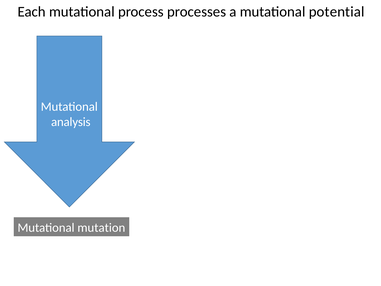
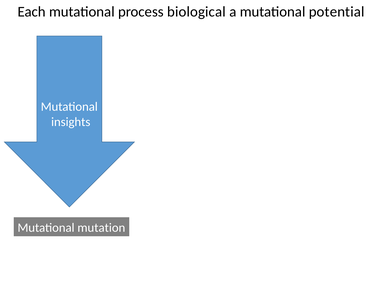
processes: processes -> biological (196, 12)
analysis: analysis -> insights (71, 122)
